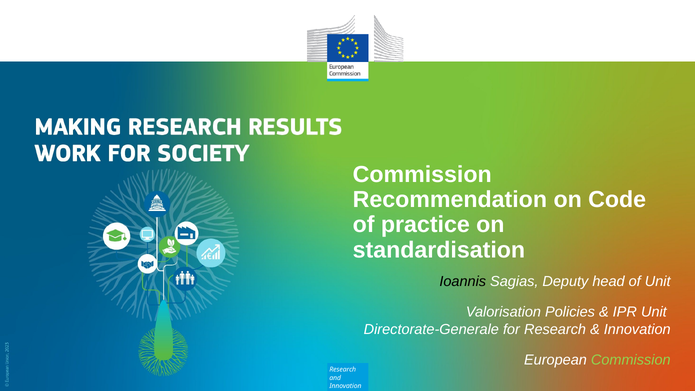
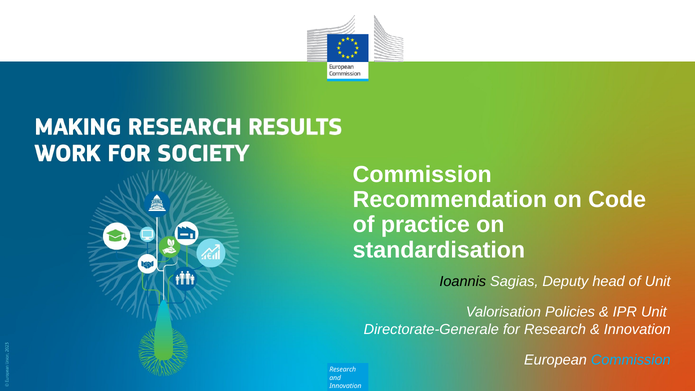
Commission colour: light green -> light blue (631, 360)
